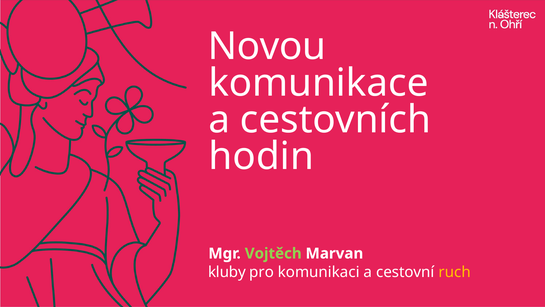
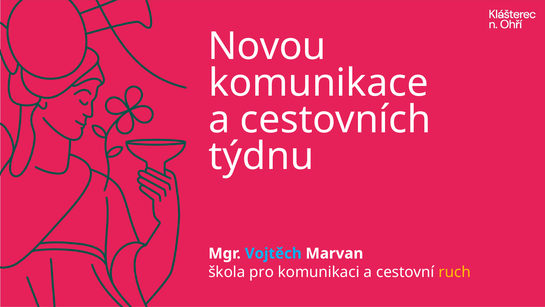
hodin: hodin -> týdnu (261, 156)
Vojtěch colour: light green -> light blue (273, 253)
kluby: kluby -> škola (227, 272)
